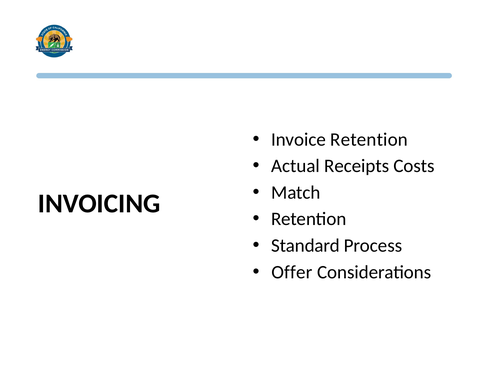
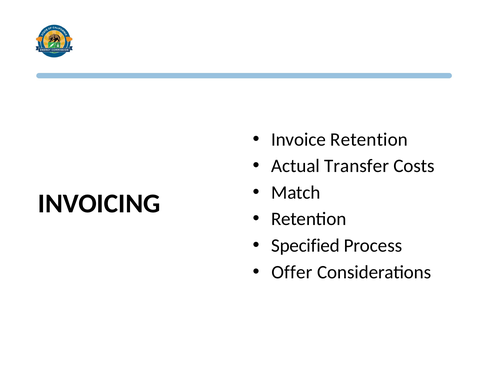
Receipts: Receipts -> Transfer (357, 166)
Standard: Standard -> Specified (306, 246)
